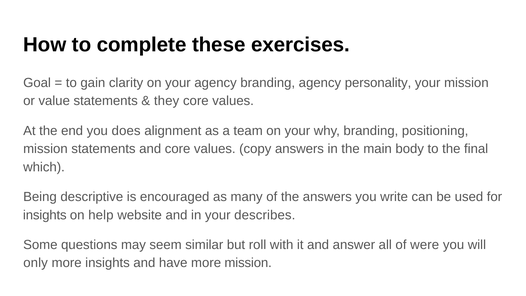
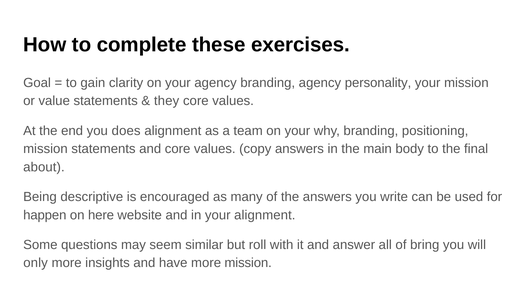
which: which -> about (44, 167)
insights: insights -> happen (45, 215)
help: help -> here (101, 215)
your describes: describes -> alignment (265, 215)
were: were -> bring (425, 245)
